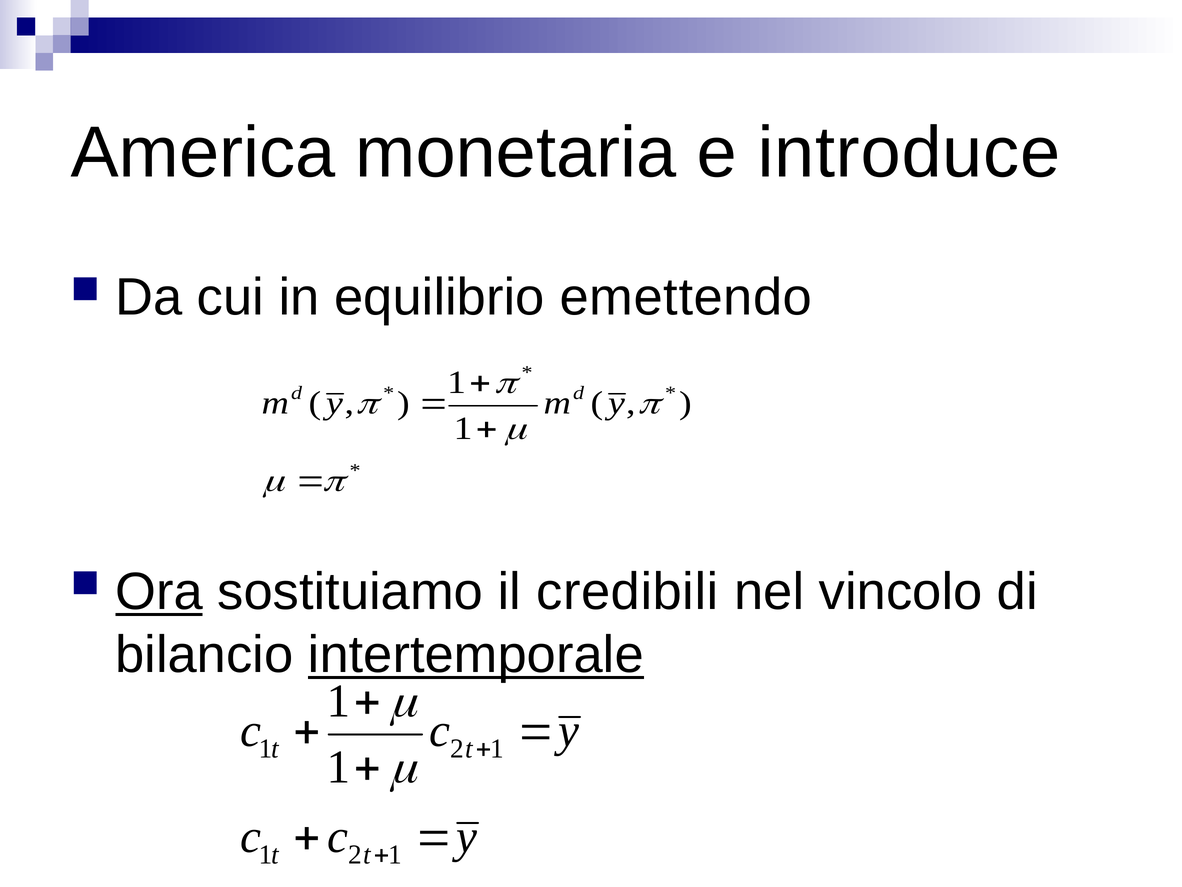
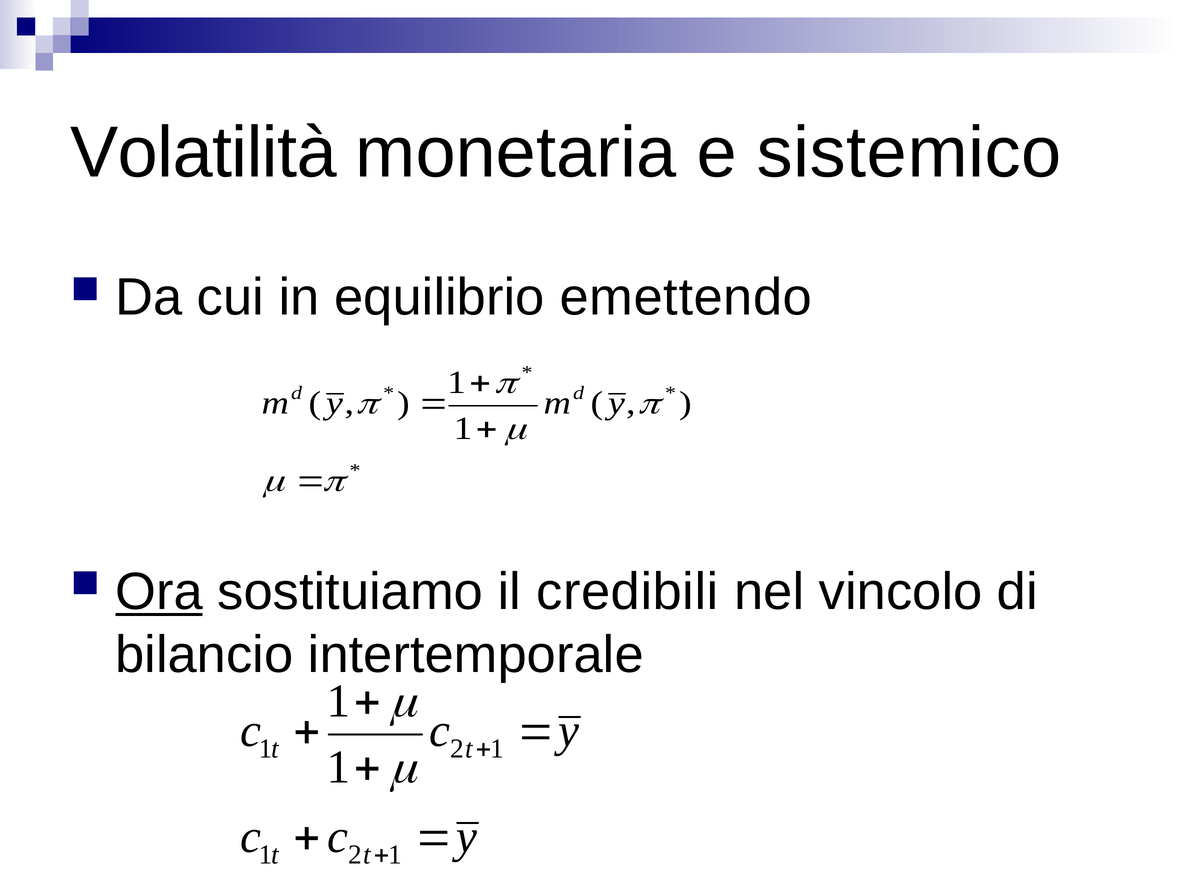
America: America -> Volatilità (204, 153)
introduce: introduce -> sistemico (909, 153)
intertemporale underline: present -> none (476, 655)
